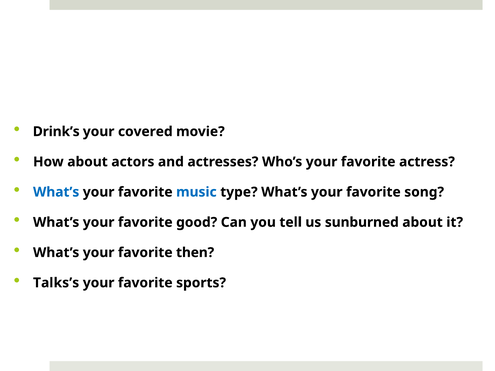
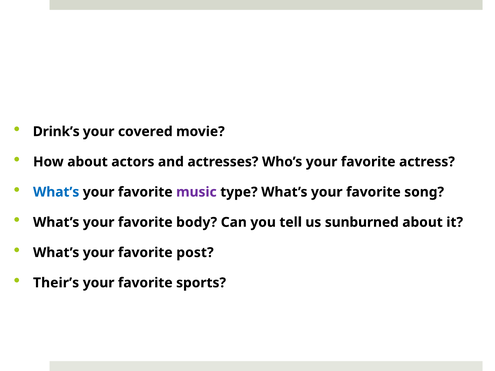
music colour: blue -> purple (196, 192)
good: good -> body (197, 222)
then: then -> post (195, 253)
Talks’s: Talks’s -> Their’s (56, 283)
